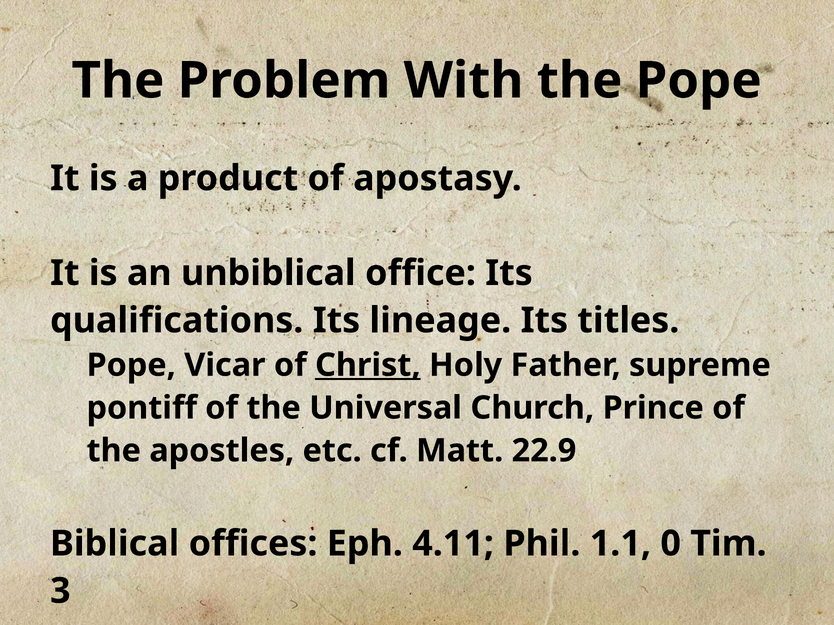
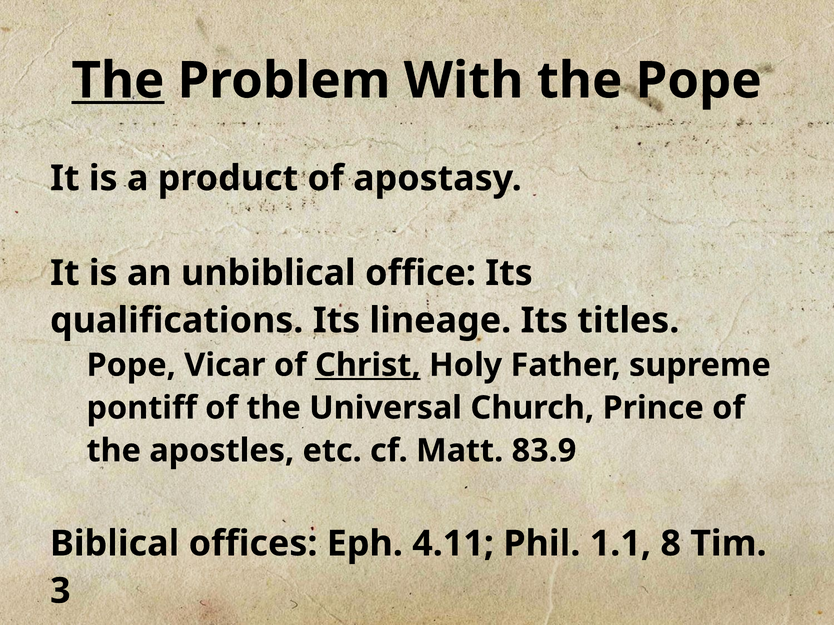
The underline: none -> present (118, 81)
22.9: 22.9 -> 83.9 (544, 451)
0: 0 -> 8 (671, 544)
